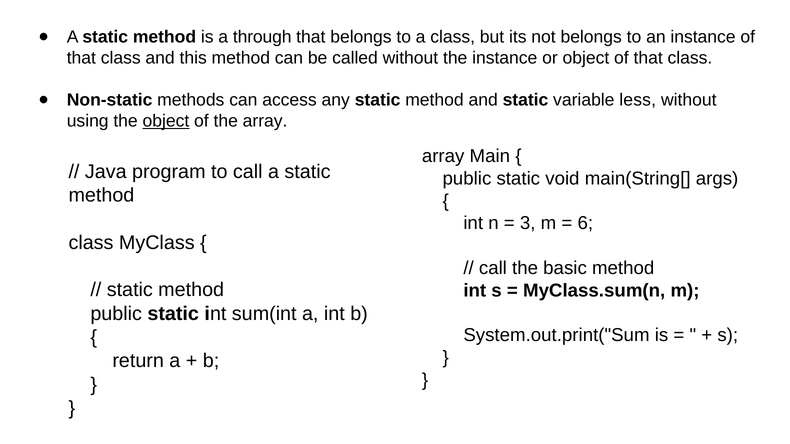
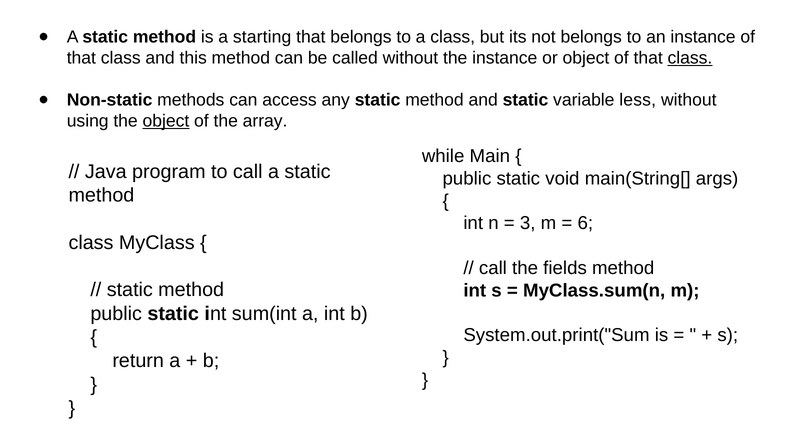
through: through -> starting (262, 37)
class underline: none -> present (690, 58)
array: array -> while (443, 156)
basic: basic -> fields (565, 268)
